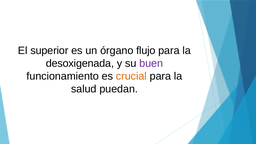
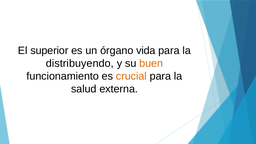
flujo: flujo -> vida (146, 51)
desoxigenada: desoxigenada -> distribuyendo (80, 63)
buen colour: purple -> orange (151, 63)
puedan: puedan -> externa (119, 89)
